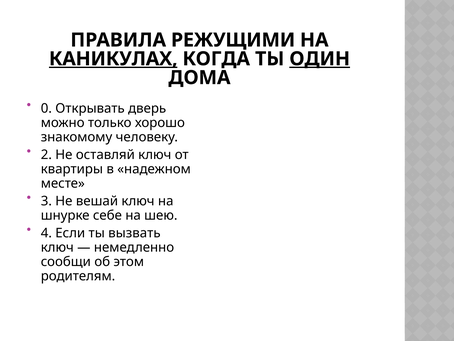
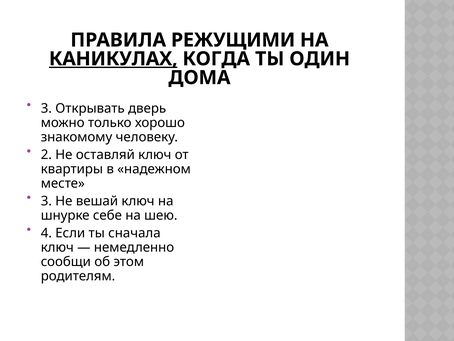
ОДИН underline: present -> none (320, 59)
0: 0 -> 3 (46, 108)
вызвать: вызвать -> сначала (134, 233)
